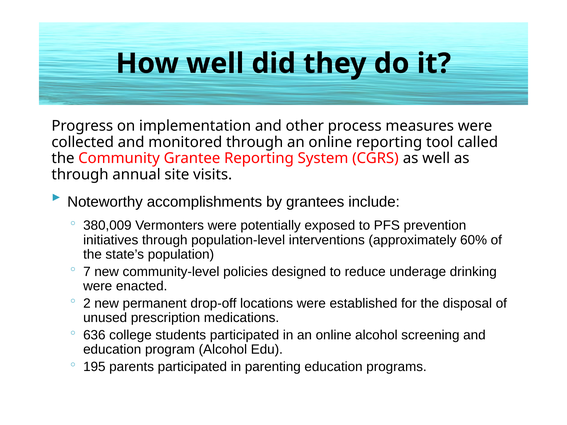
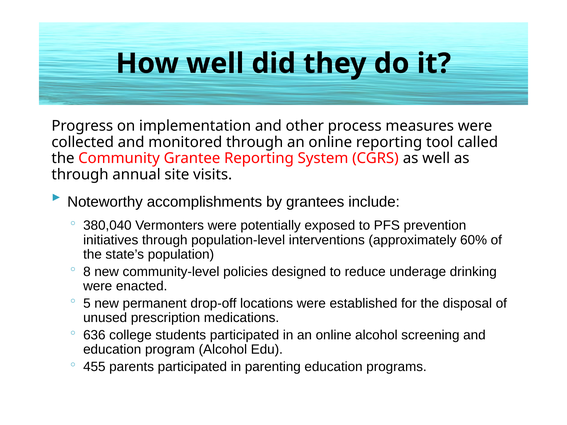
380,009: 380,009 -> 380,040 (107, 226)
7: 7 -> 8 (87, 272)
2: 2 -> 5 (87, 304)
195: 195 -> 455 (94, 367)
